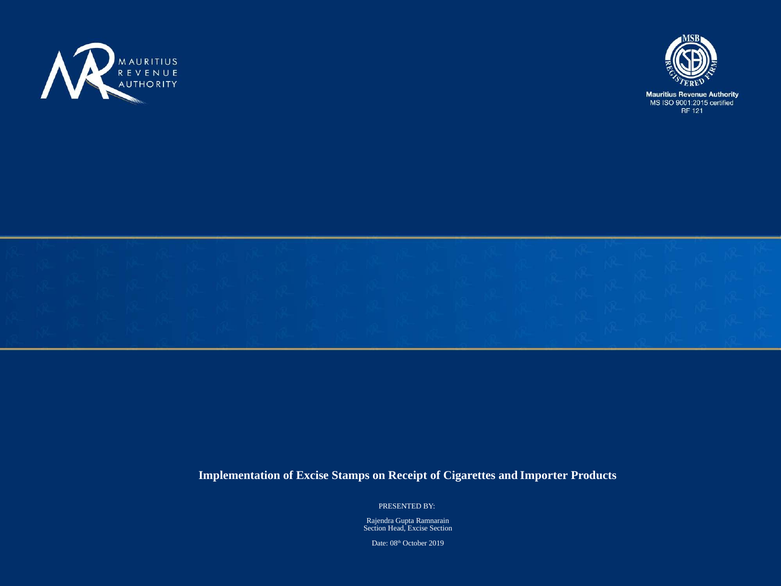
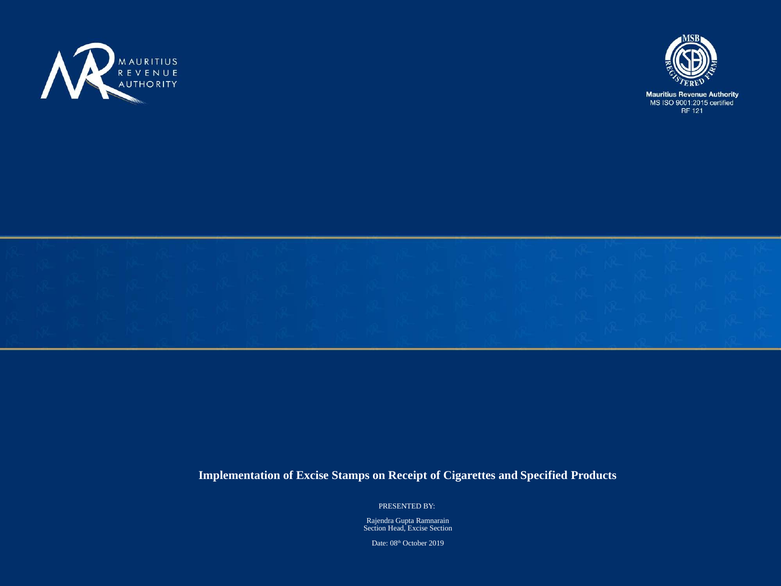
Importer: Importer -> Specified (544, 475)
